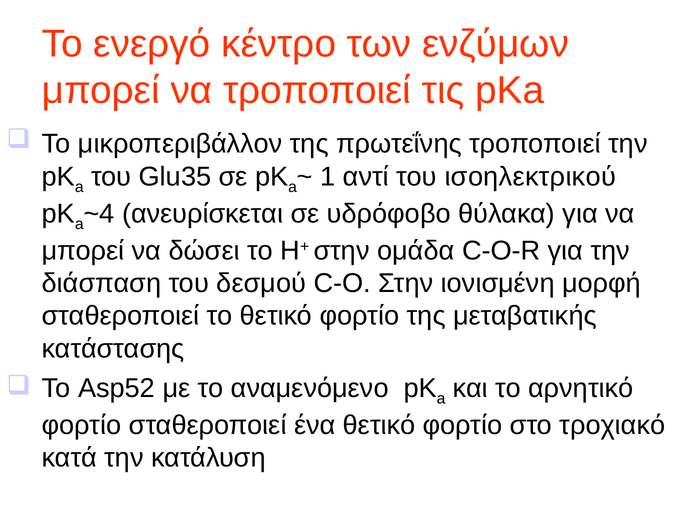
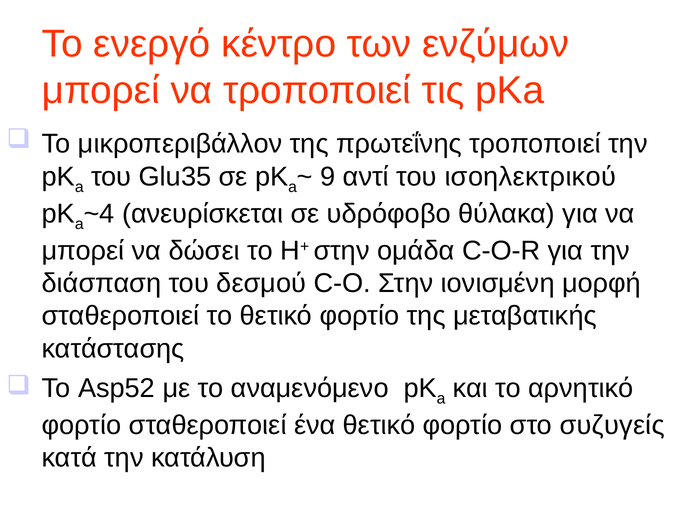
1: 1 -> 9 (328, 177)
τροχιακό: τροχιακό -> συζυγείς (612, 425)
